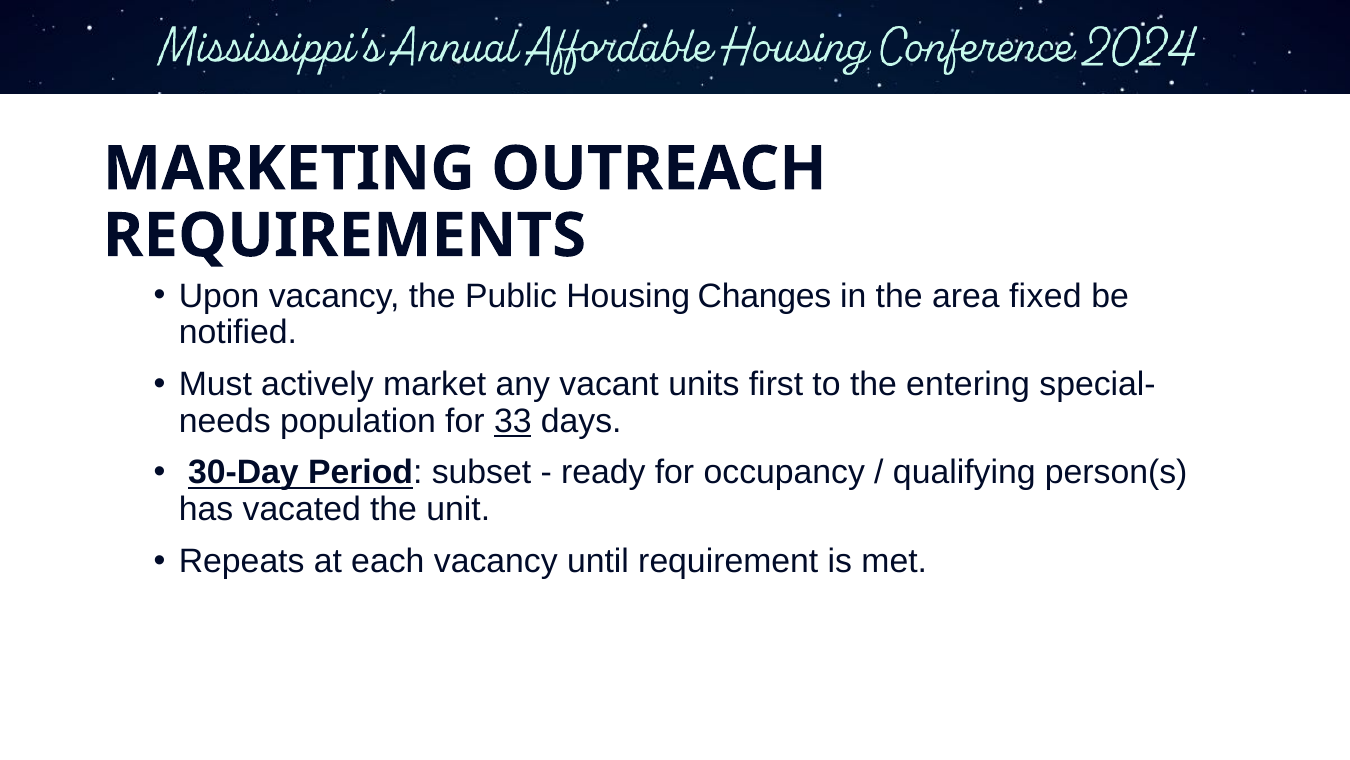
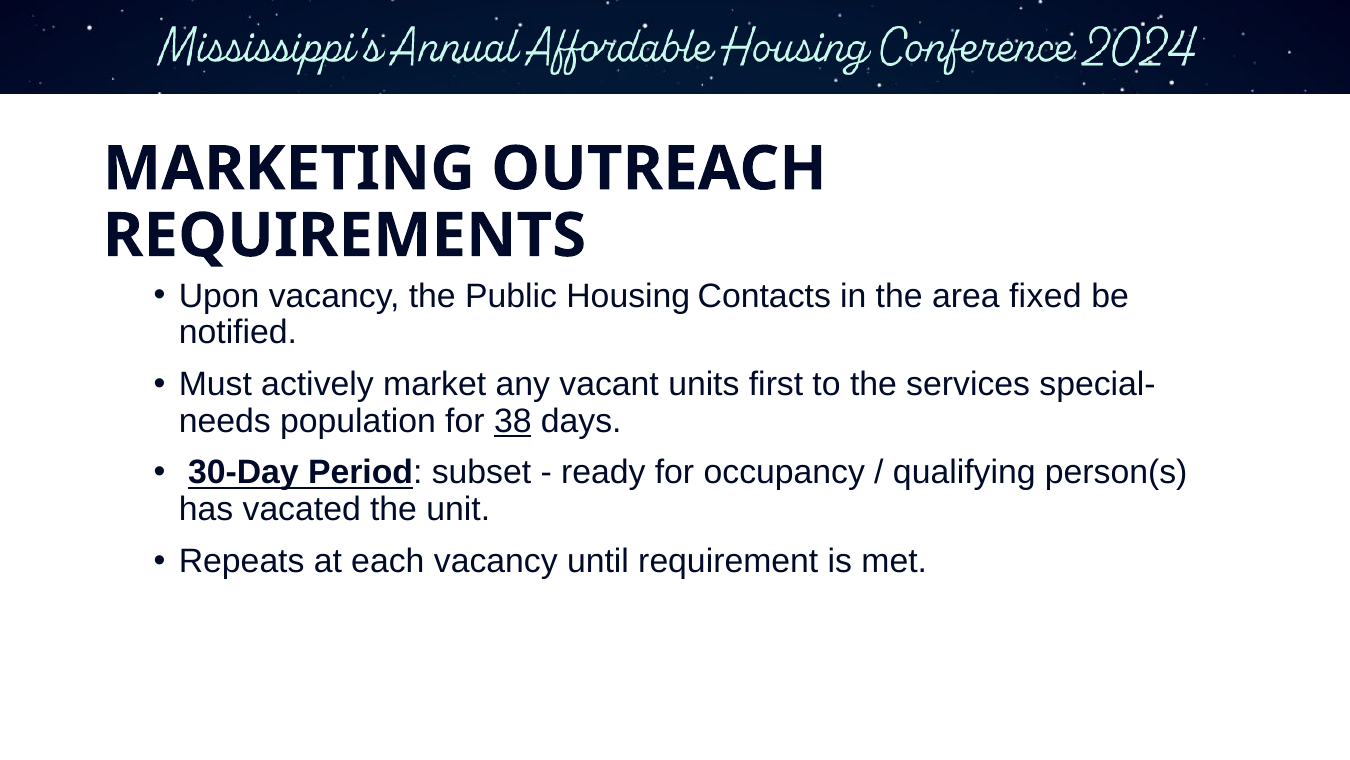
Changes: Changes -> Contacts (764, 296)
entering: entering -> services (968, 384)
33: 33 -> 38 (513, 421)
